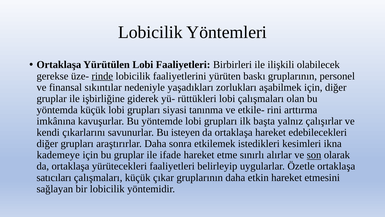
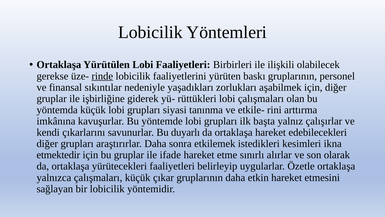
isteyen: isteyen -> duyarlı (185, 132)
kademeye: kademeye -> etmektedir (58, 155)
son underline: present -> none (314, 155)
satıcıları: satıcıları -> yalnızca (54, 177)
